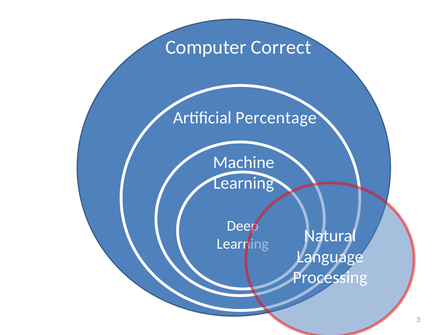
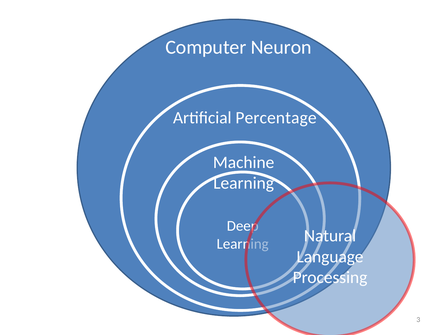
Correct: Correct -> Neuron (281, 47)
